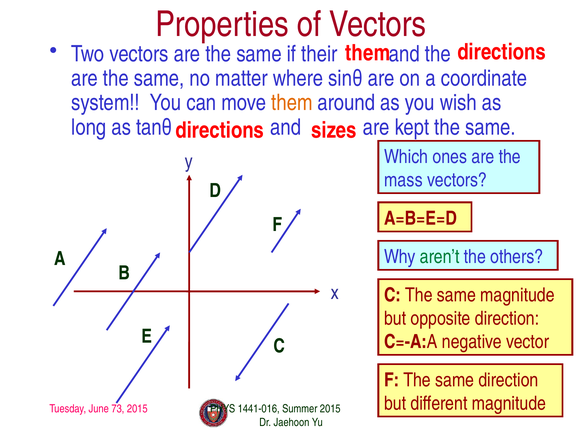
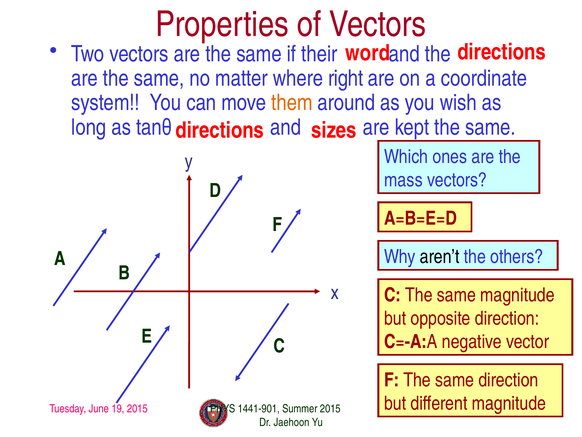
them: them -> word (368, 53)
sinθ: sinθ -> right (346, 78)
aren’t colour: green -> black (440, 256)
73: 73 -> 19 (118, 408)
1441-016: 1441-016 -> 1441-901 (259, 408)
